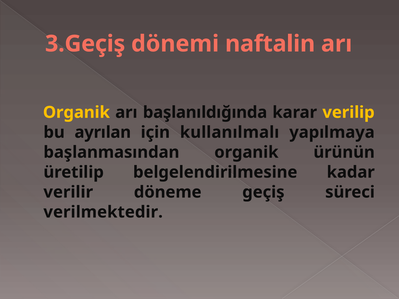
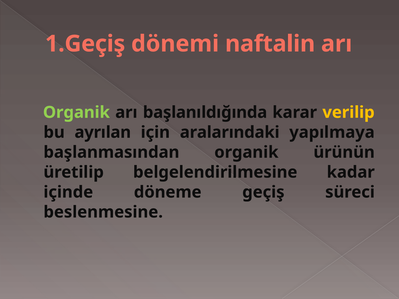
3.Geçiş: 3.Geçiş -> 1.Geçiş (85, 44)
Organik colour: yellow -> light green (76, 112)
kullanılmalı: kullanılmalı -> aralarındaki (230, 132)
verilir: verilir -> içinde (68, 192)
verilmektedir: verilmektedir -> beslenmesine (103, 212)
